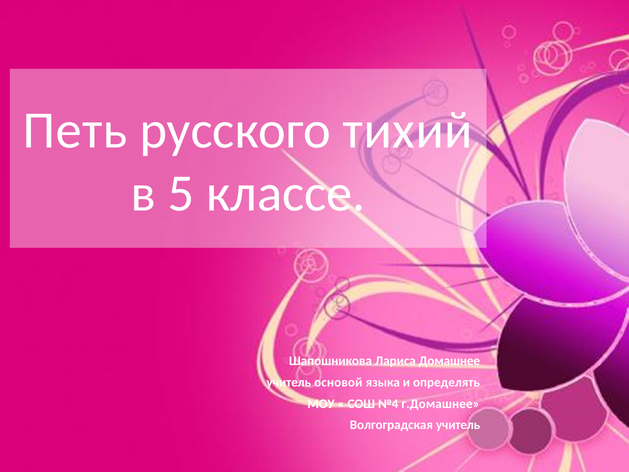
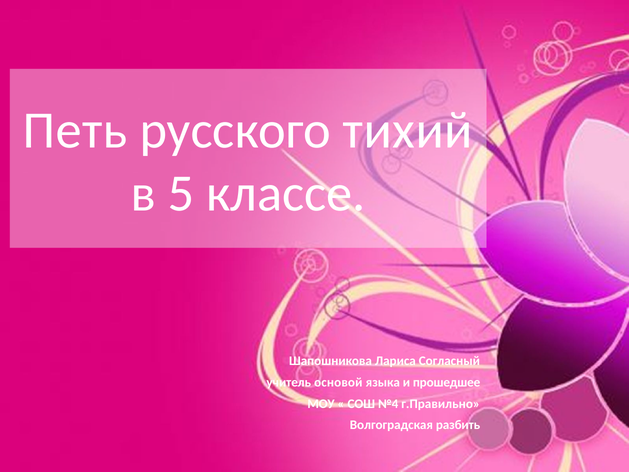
Домашнее: Домашнее -> Согласный (449, 361)
определять: определять -> прошедшее (447, 382)
г.Домашнее: г.Домашнее -> г.Правильно (441, 403)
Волгоградская учитель: учитель -> разбить (458, 425)
